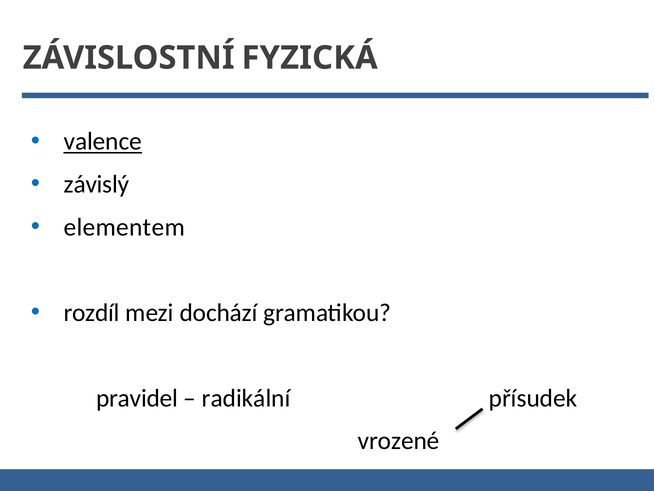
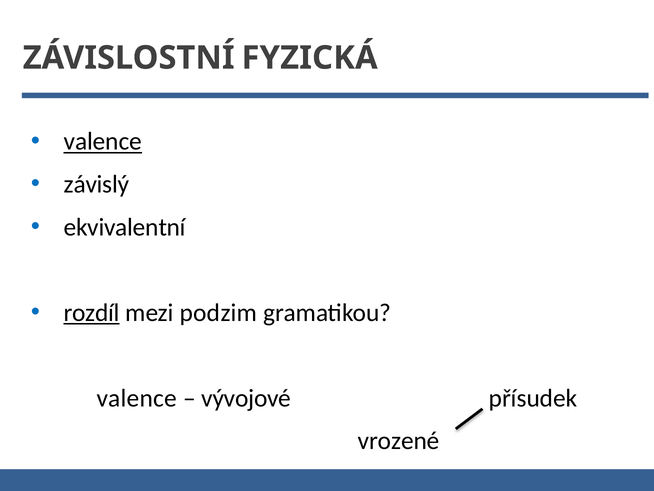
elementem: elementem -> ekvivalentní (125, 227)
rozdíl underline: none -> present (92, 312)
dochází: dochází -> podzim (218, 312)
pravidel: pravidel -> valence (137, 398)
radikální: radikální -> vývojové (246, 398)
